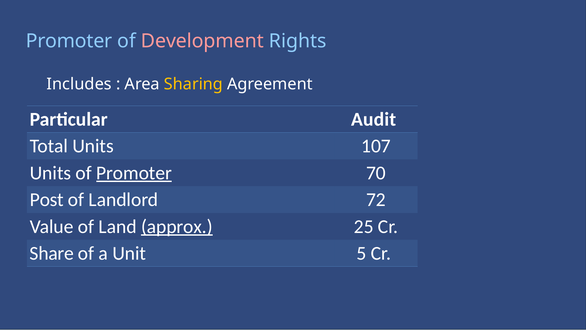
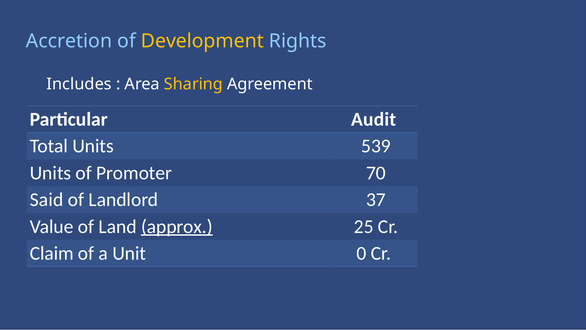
Promoter: Promoter -> Accretion (69, 41)
Development colour: pink -> yellow (202, 41)
107: 107 -> 539 (376, 146)
Promoter underline: present -> none (134, 173)
Post: Post -> Said (47, 200)
72: 72 -> 37 (376, 200)
Share: Share -> Claim (52, 253)
5: 5 -> 0 (361, 253)
